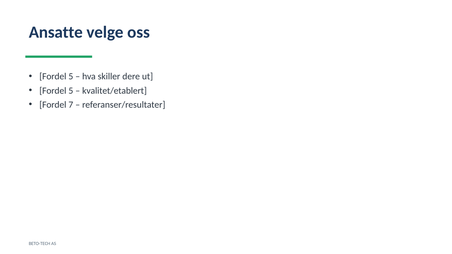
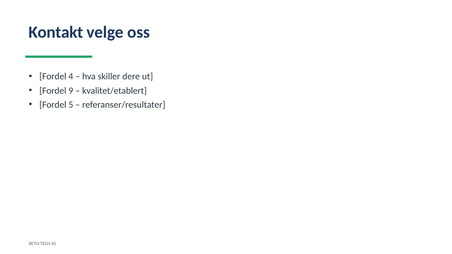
Ansatte: Ansatte -> Kontakt (56, 32)
5: 5 -> 4 (71, 77)
5: 5 -> 9 (71, 91)
7: 7 -> 5 (71, 105)
